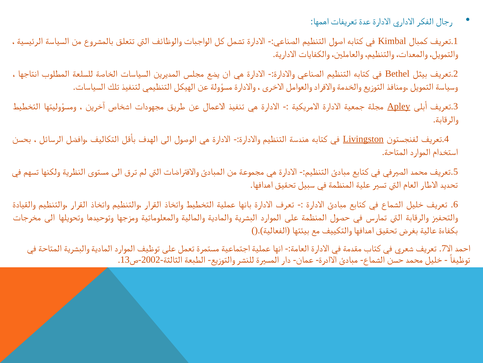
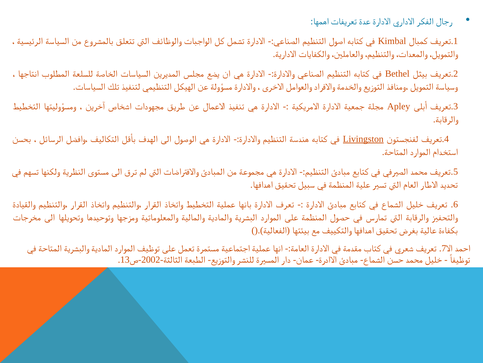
Apley underline: present -> none (399, 106)
